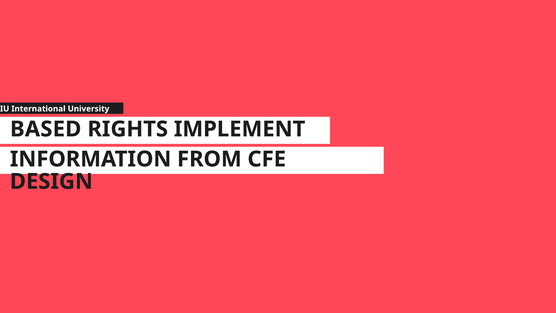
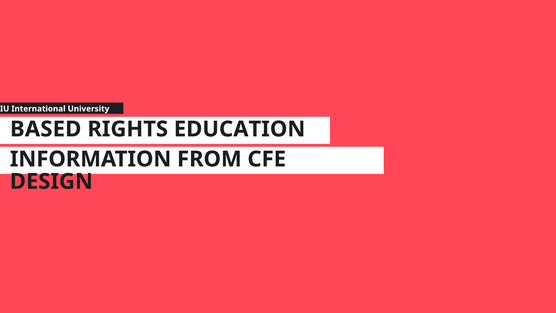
IMPLEMENT: IMPLEMENT -> EDUCATION (240, 129)
